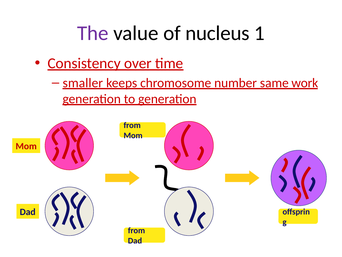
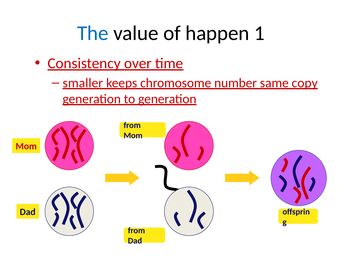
The colour: purple -> blue (93, 33)
nucleus: nucleus -> happen (217, 33)
work: work -> copy (305, 83)
